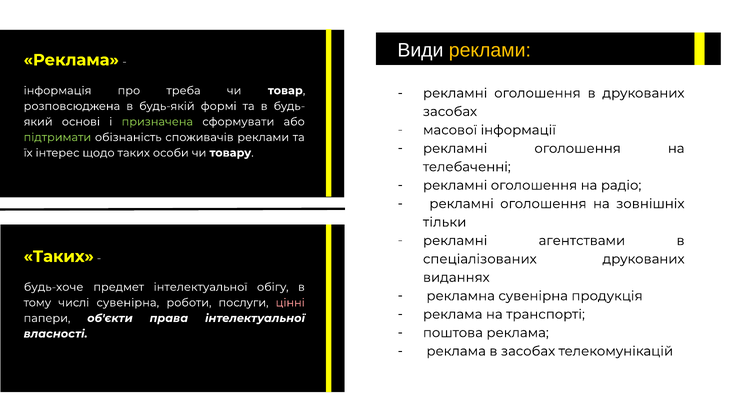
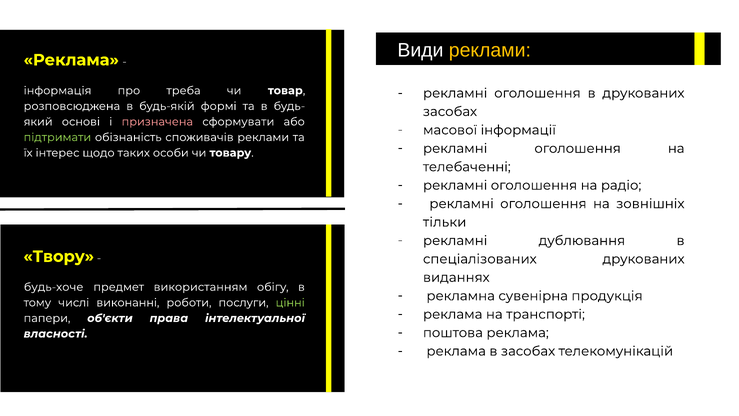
призначена colour: light green -> pink (157, 122)
агентствами: агентствами -> дублювання (582, 240)
Таких: Таких -> Твору (59, 256)
предмет інтелектуальної: інтелектуальної -> використанням (201, 287)
числі сувенірна: сувенірна -> виконанні (128, 302)
цінні colour: pink -> light green (290, 302)
